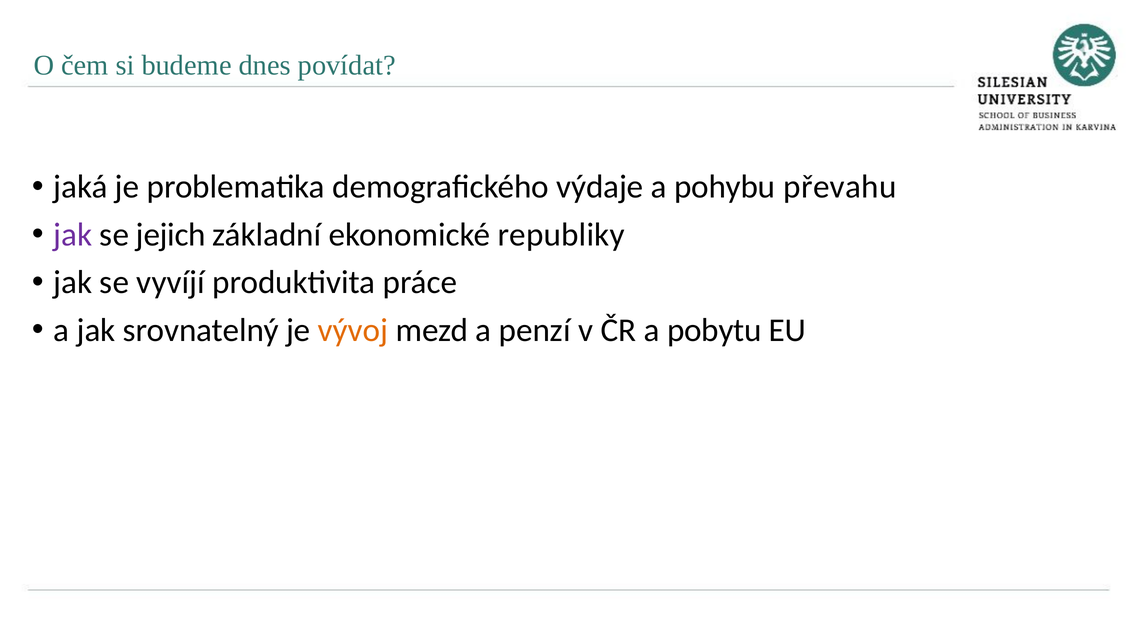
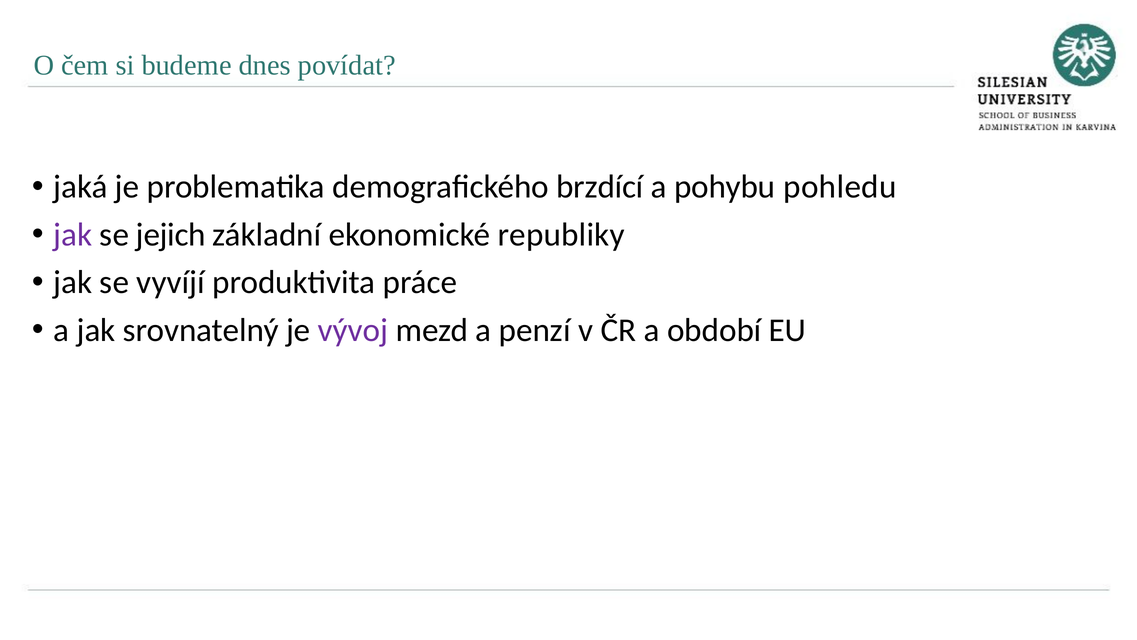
výdaje: výdaje -> brzdící (600, 187)
převahu: převahu -> pohledu (840, 187)
vývoj colour: orange -> purple (353, 330)
pobytu: pobytu -> období (714, 330)
